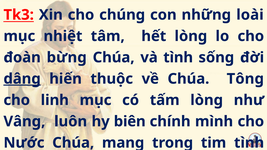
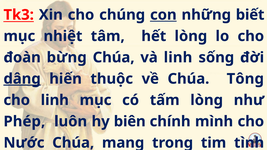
con underline: none -> present (163, 15)
loài: loài -> biết (250, 15)
và tình: tình -> linh (178, 58)
Vâng: Vâng -> Phép (24, 122)
